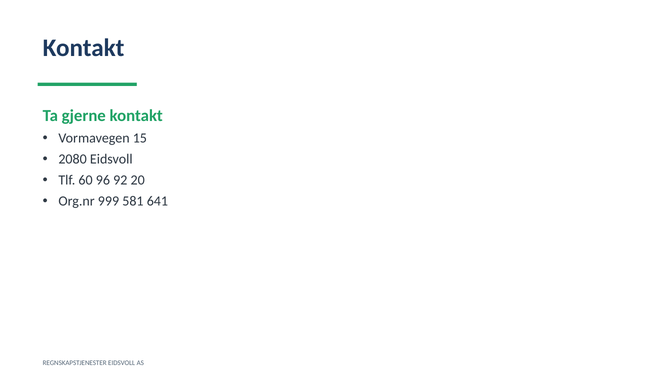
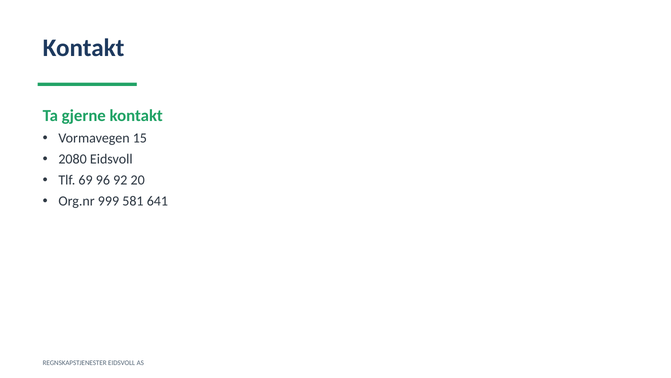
60: 60 -> 69 (86, 180)
